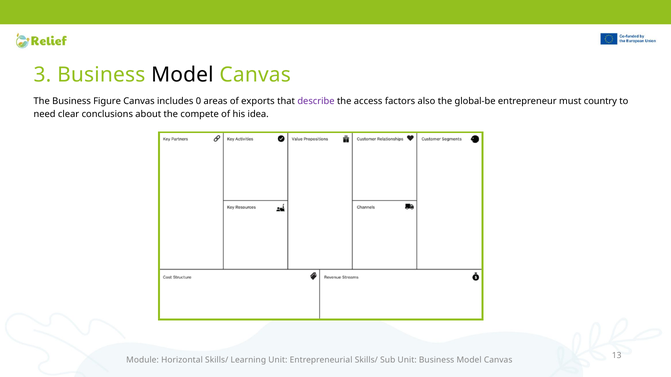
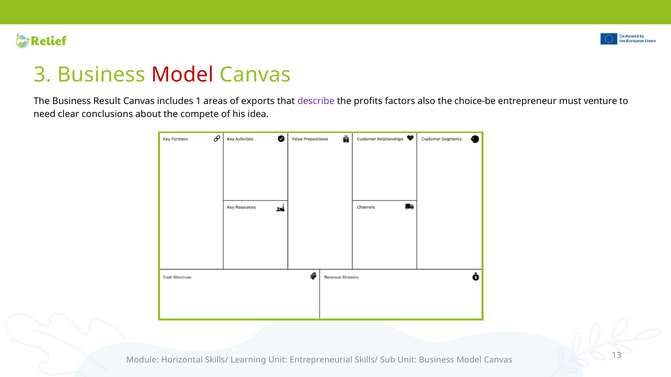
Model colour: black -> red (182, 75)
Figure: Figure -> Result (107, 101)
0: 0 -> 1 (198, 101)
access: access -> profits (368, 101)
global-be: global-be -> choice-be (475, 101)
country: country -> venture (600, 101)
